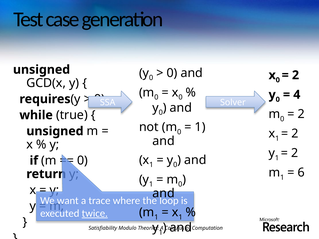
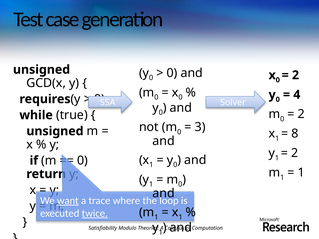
1: 1 -> 3 (200, 127)
2: 2 -> 8 (295, 134)
6: 6 -> 1 (301, 173)
want underline: none -> present (68, 201)
